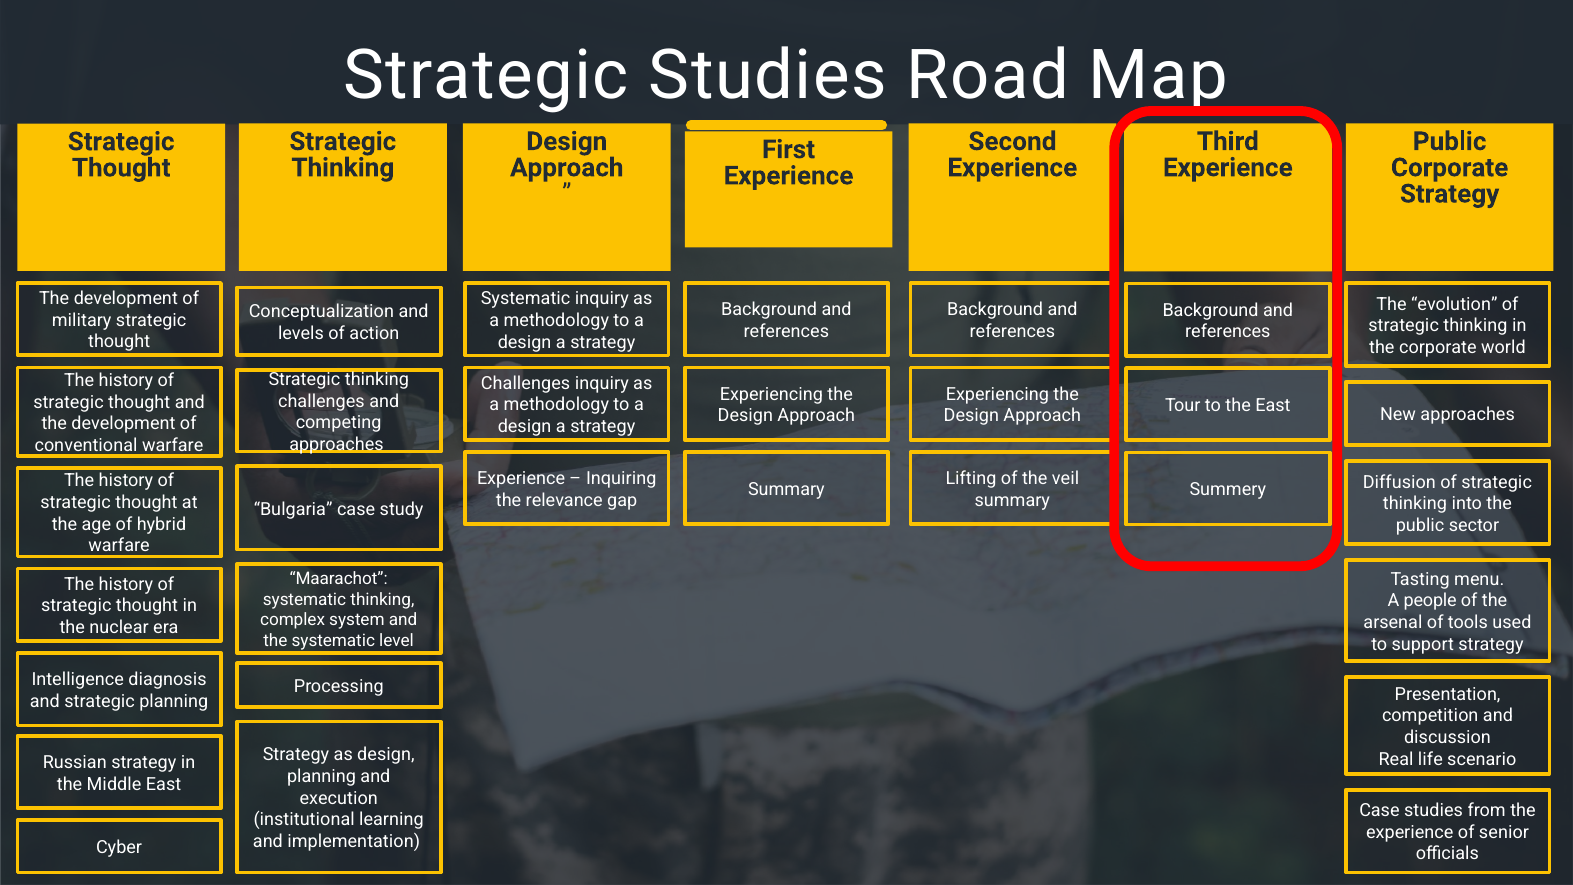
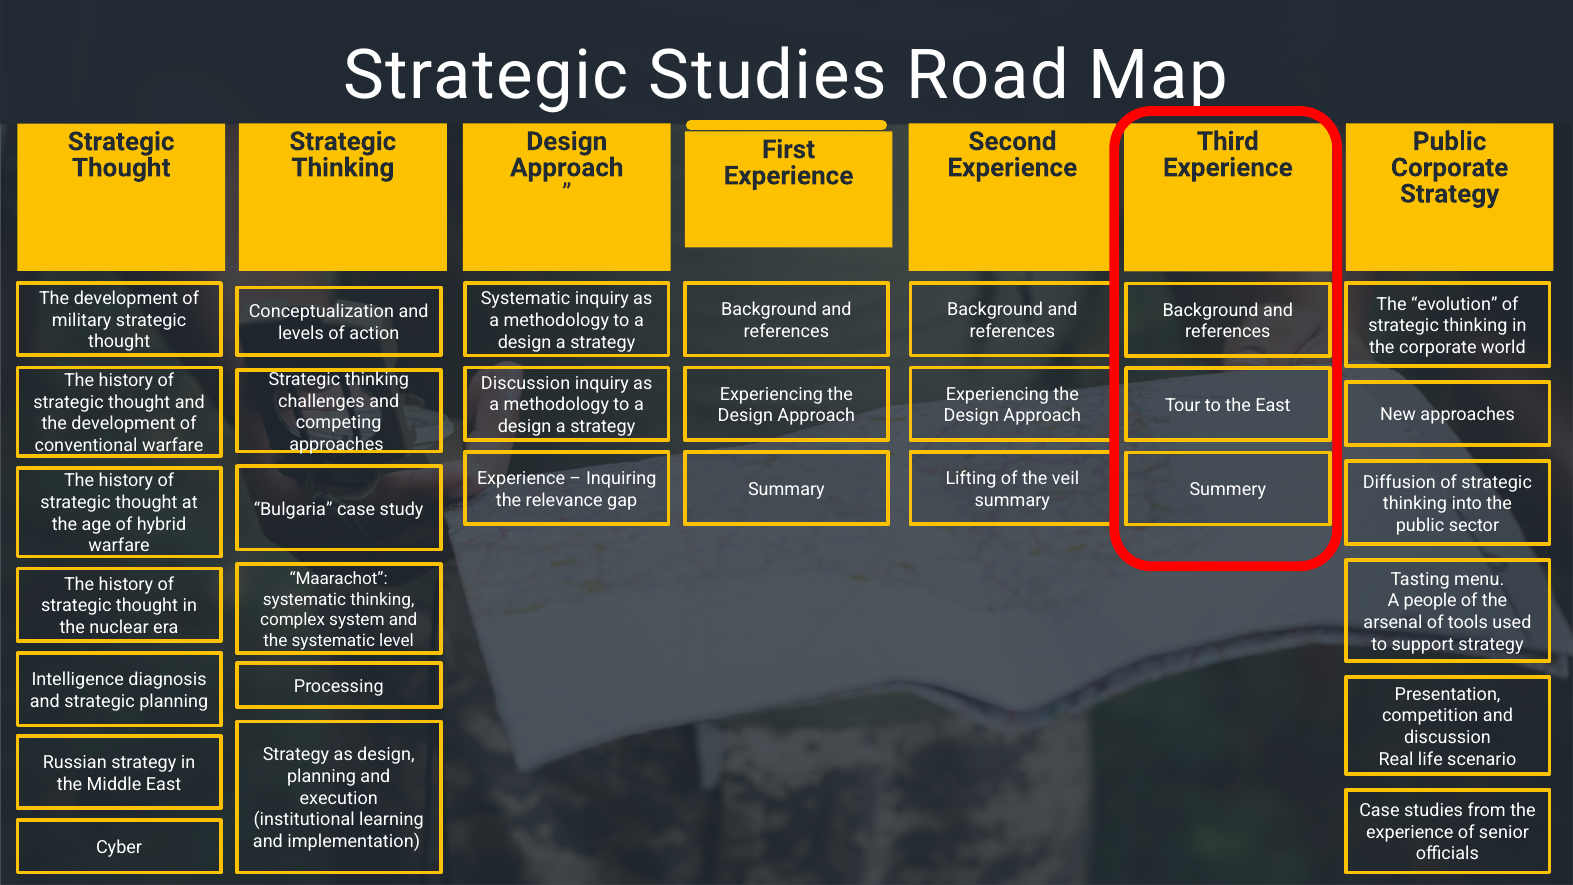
Challenges: Challenges -> Discussion (526, 383)
